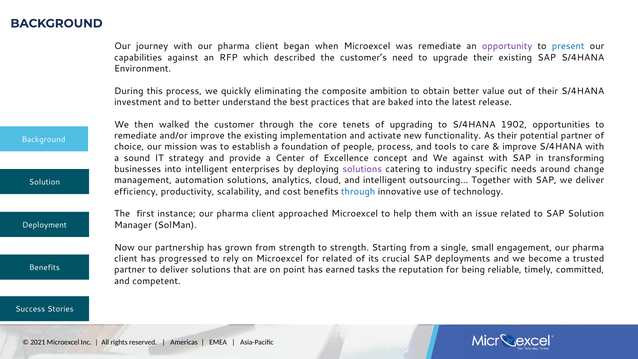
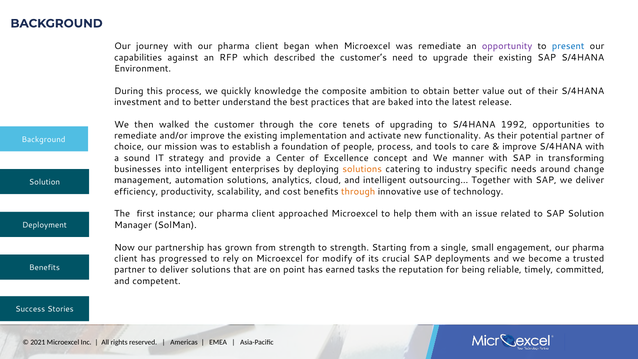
eliminating: eliminating -> knowledge (278, 91)
1902: 1902 -> 1992 (514, 124)
We against: against -> manner (468, 158)
solutions colour: purple -> orange (362, 169)
through colour: blue -> orange (358, 191)
for related: related -> modify (337, 259)
